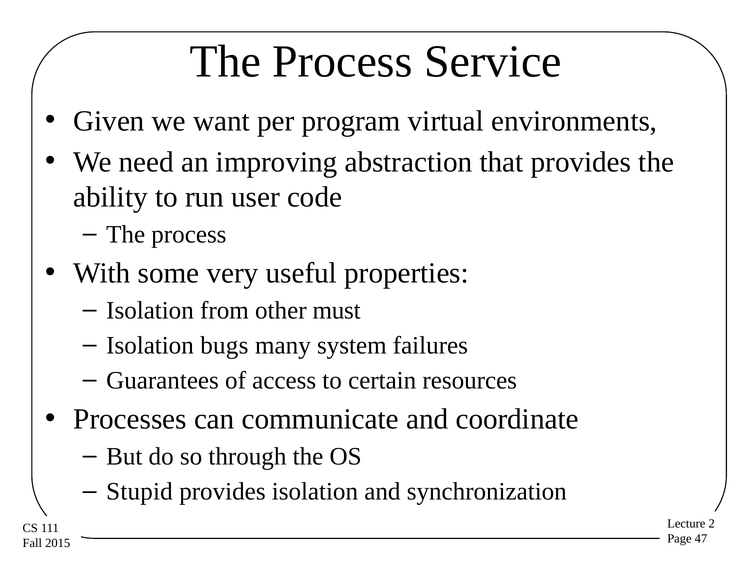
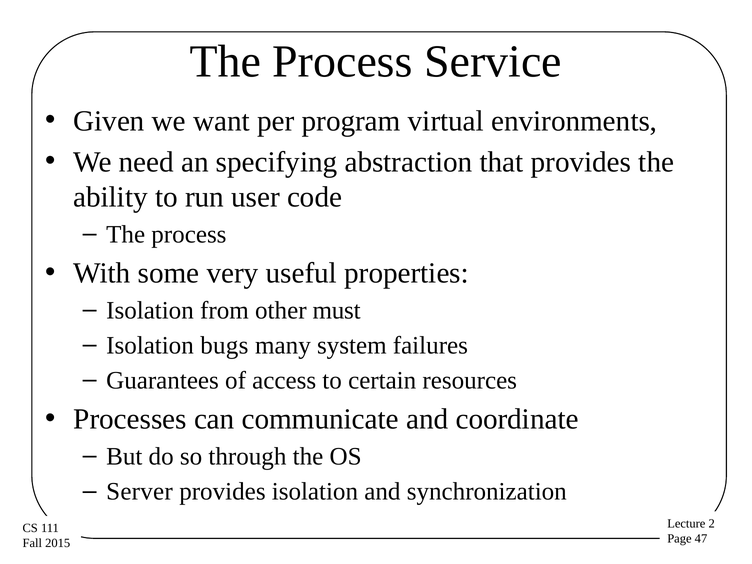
improving: improving -> specifying (277, 162)
Stupid: Stupid -> Server (140, 492)
